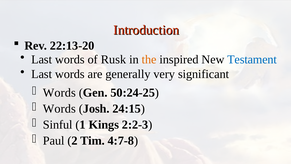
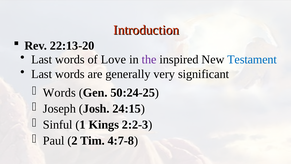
Rusk: Rusk -> Love (113, 59)
the colour: orange -> purple (149, 59)
Words: Words -> Joseph (59, 108)
